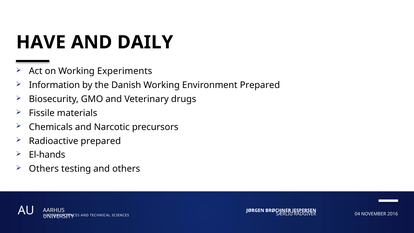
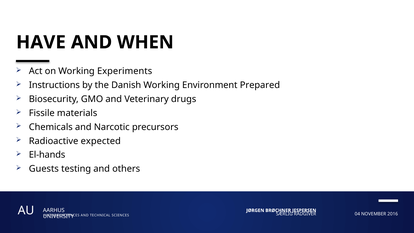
DAILY: DAILY -> WHEN (145, 42)
Information: Information -> Instructions (54, 85)
Radioactive prepared: prepared -> expected (101, 141)
Others: Others -> Guests (44, 169)
